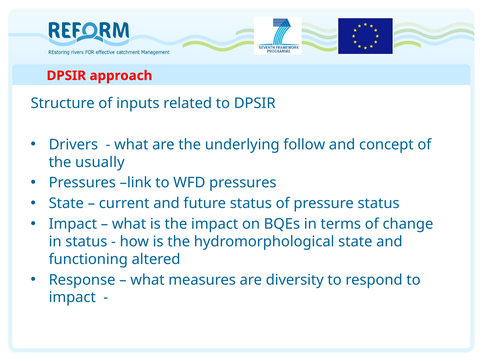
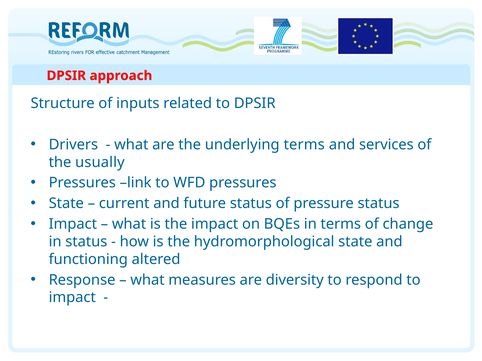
underlying follow: follow -> terms (304, 145)
concept: concept -> services (386, 145)
